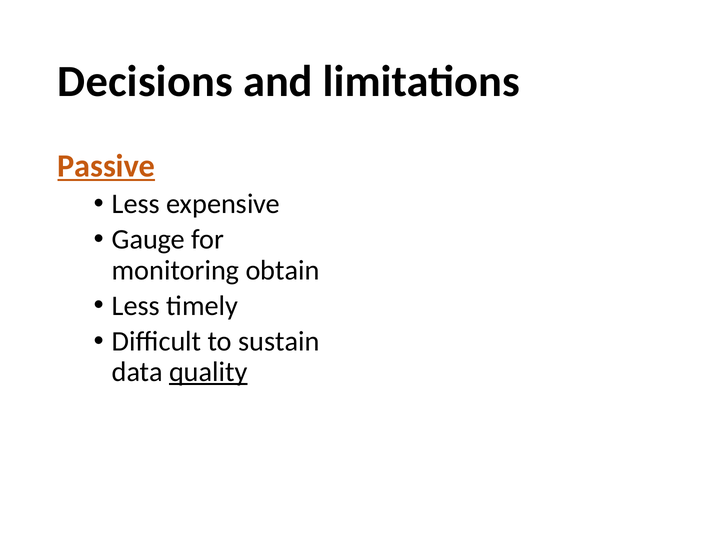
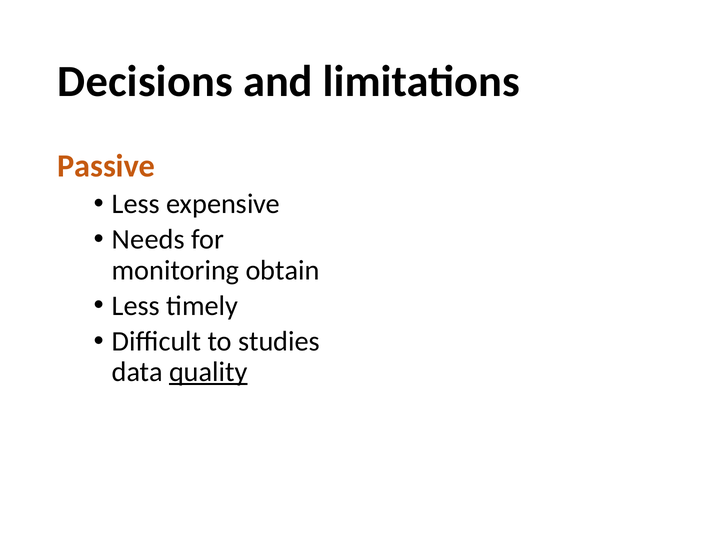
Passive underline: present -> none (106, 166)
Gauge: Gauge -> Needs (148, 240)
sustain: sustain -> studies (279, 341)
